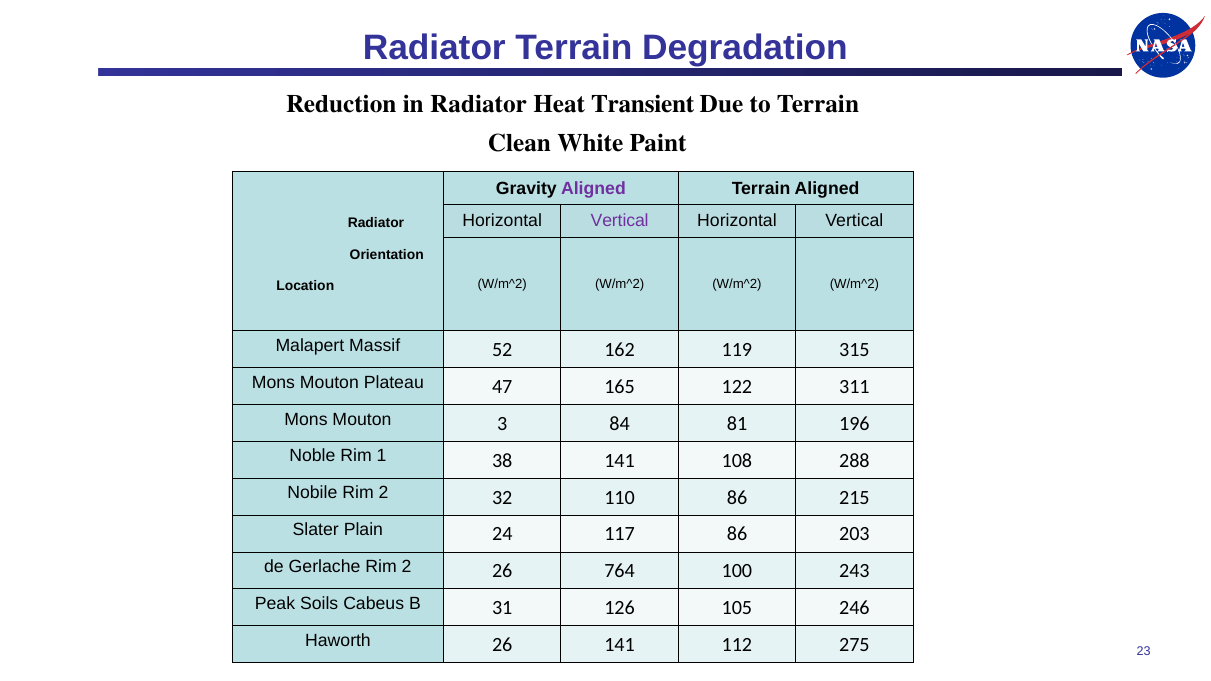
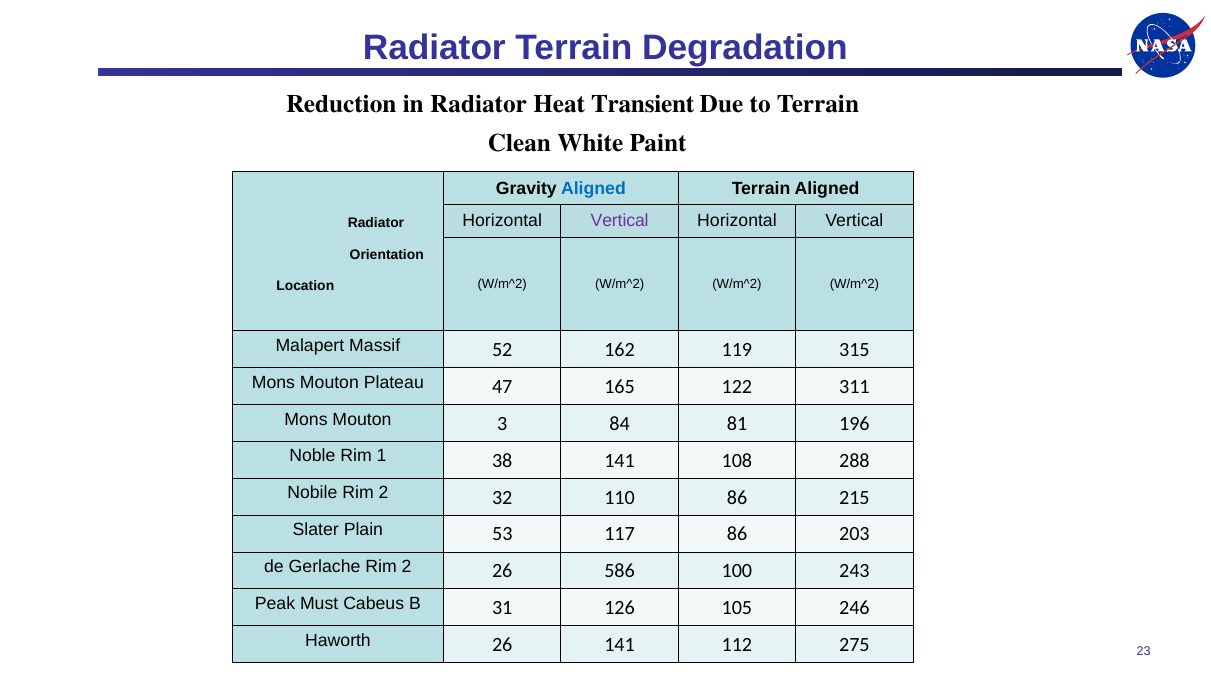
Aligned colour: purple -> blue (593, 188)
24: 24 -> 53 (502, 534)
764: 764 -> 586 (620, 571)
Soils: Soils -> Must (319, 604)
